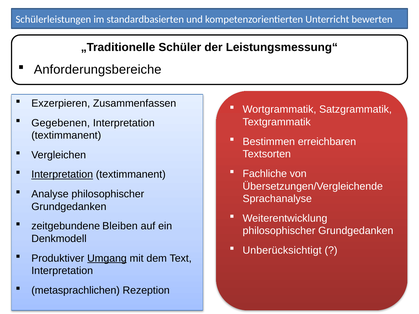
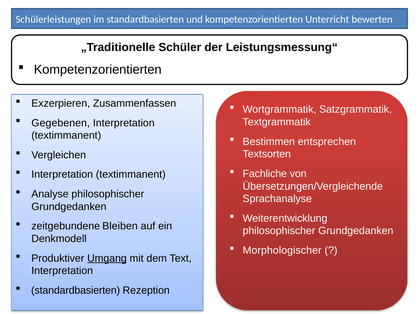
Anforderungsbereiche: Anforderungsbereiche -> Kompetenzorientierten (98, 70)
erreichbaren: erreichbaren -> entsprechen (327, 142)
Interpretation underline: present -> none (62, 175)
Unberücksichtigt: Unberücksichtigt -> Morphologischer (282, 251)
metasprachlichen: metasprachlichen -> standardbasierten (76, 291)
